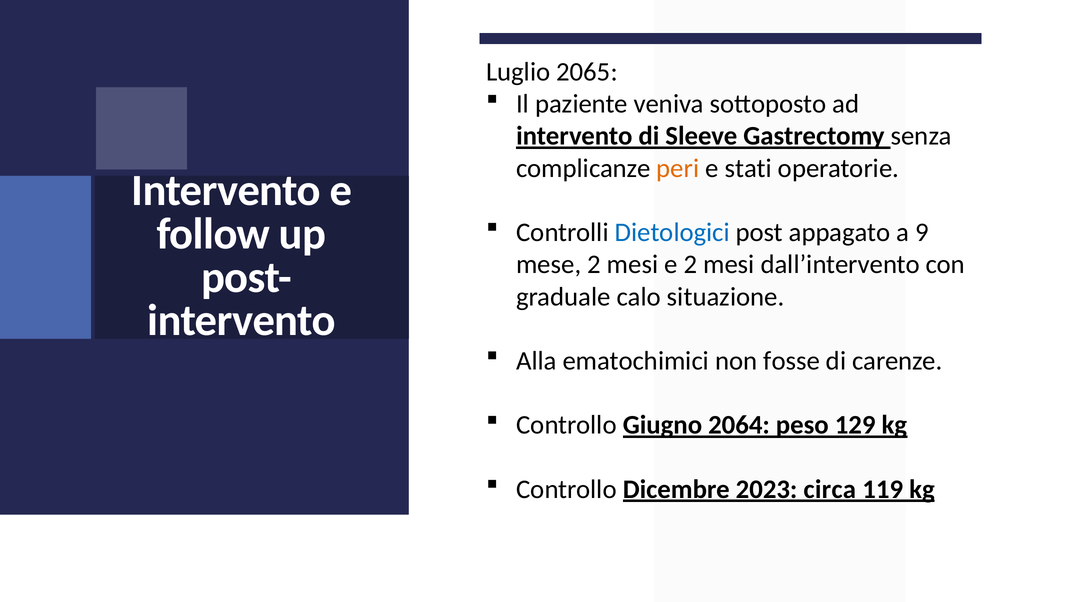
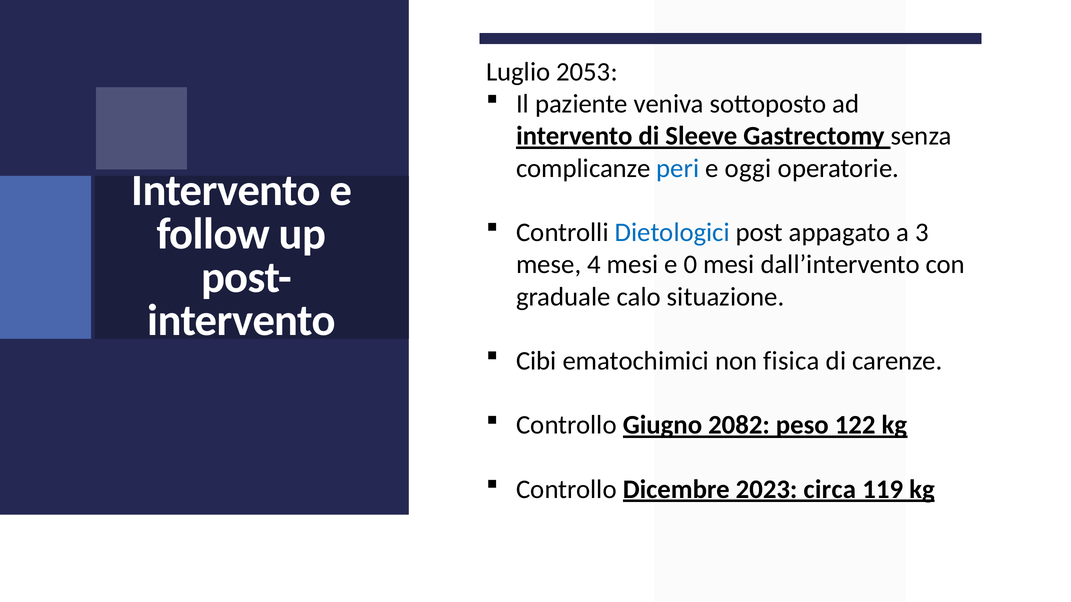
2065: 2065 -> 2053 (587, 72)
peri colour: orange -> blue (678, 168)
stati: stati -> oggi (748, 168)
9: 9 -> 3 (922, 233)
mese 2: 2 -> 4 (594, 265)
e 2: 2 -> 0 (690, 265)
Alla: Alla -> Cibi (536, 361)
fosse: fosse -> fisica (792, 361)
2064: 2064 -> 2082 (739, 425)
129: 129 -> 122 (855, 425)
